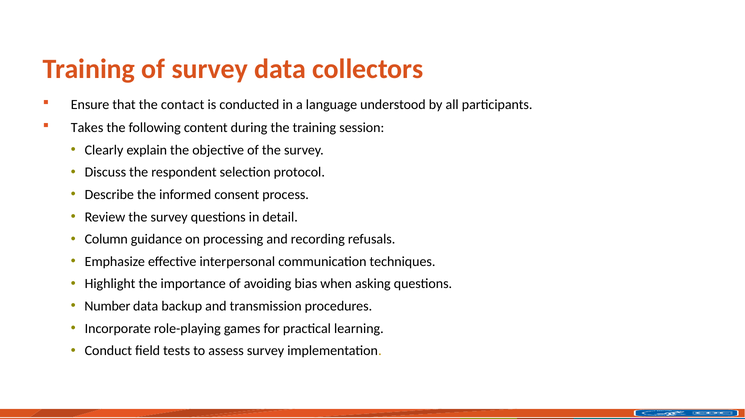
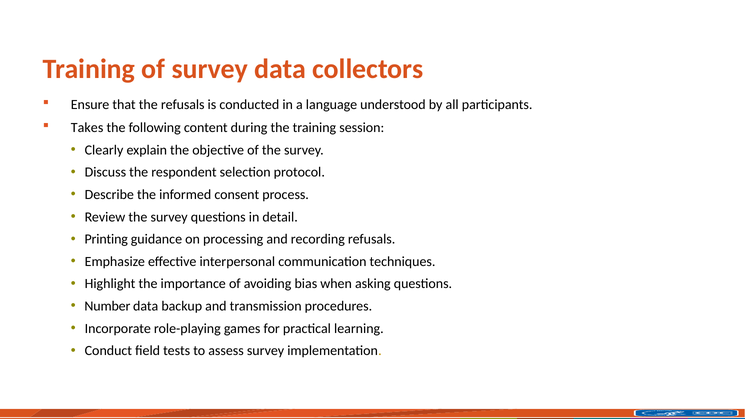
the contact: contact -> refusals (183, 105)
Column: Column -> Printing (106, 239)
